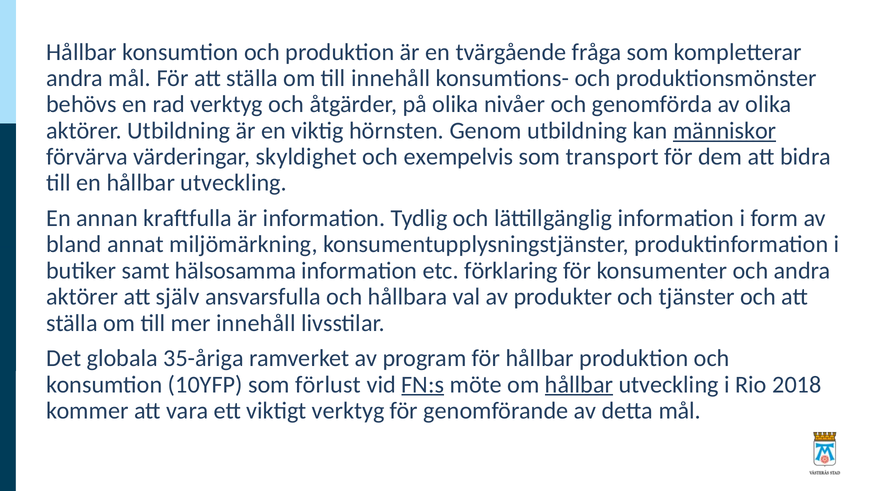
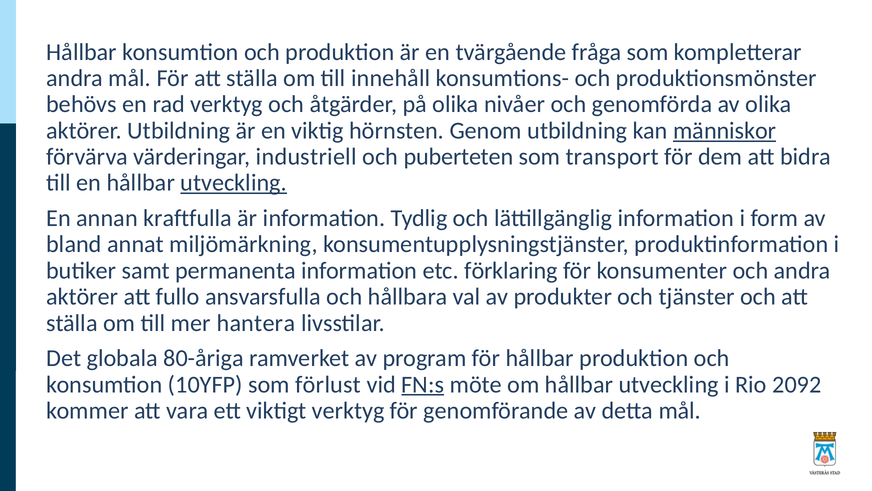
skyldighet: skyldighet -> industriell (306, 157)
exempelvis: exempelvis -> puberteten (459, 157)
utveckling underline: none -> present (234, 183)
hälsosamma: hälsosamma -> permanenta (235, 270)
själv: själv -> fullo (178, 297)
mer innehåll: innehåll -> hantera (256, 323)
35-åriga: 35-åriga -> 80-åriga (204, 358)
hållbar underline: present -> none (579, 384)
2018: 2018 -> 2092 (797, 384)
